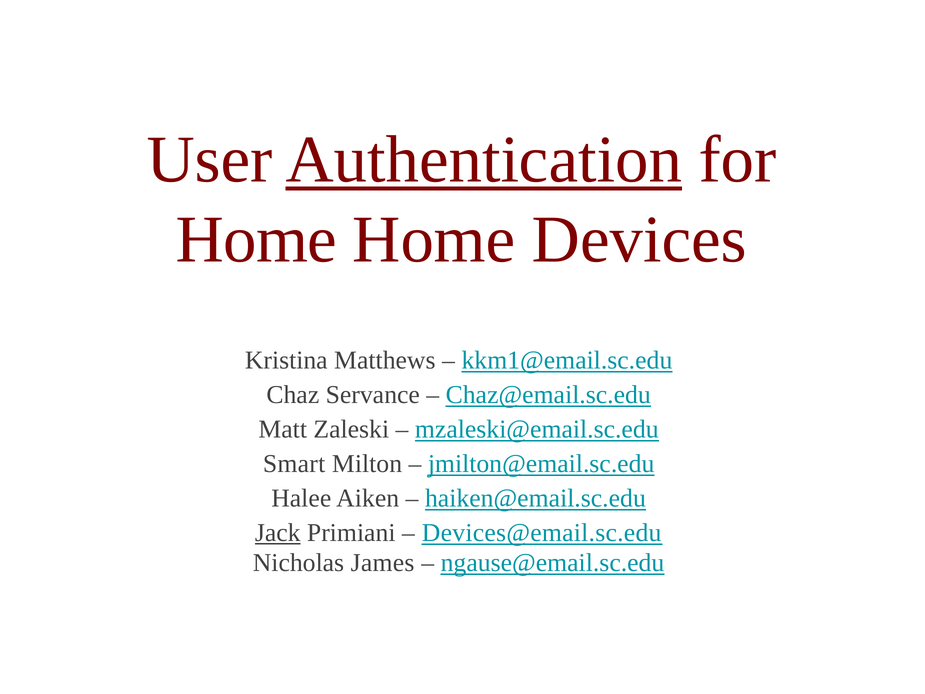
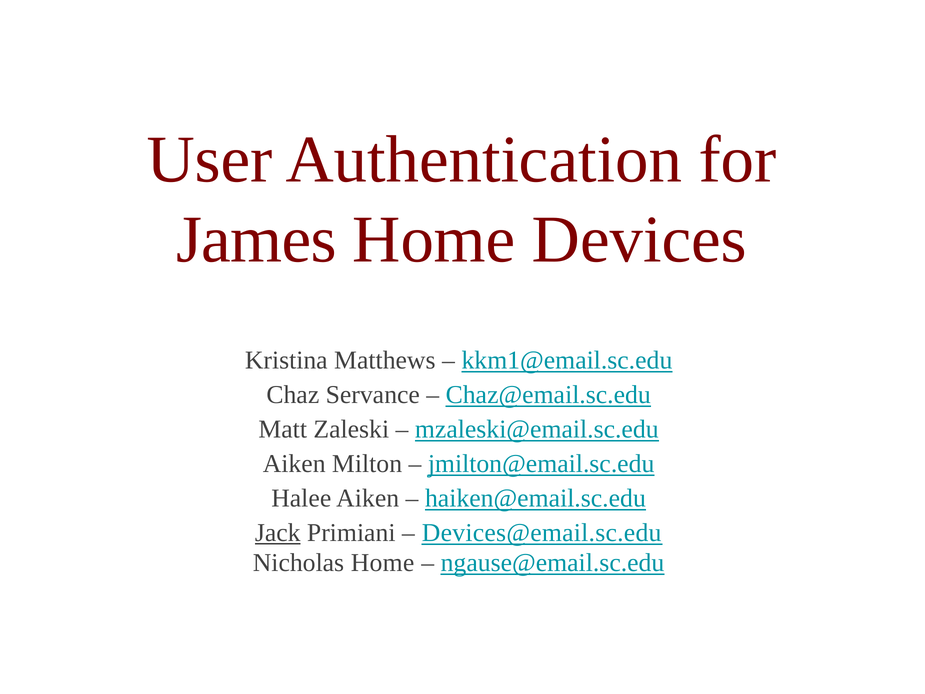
Authentication underline: present -> none (484, 160)
Home: Home -> James (256, 240)
Smart: Smart -> Aiken (294, 464)
Nicholas James: James -> Home (383, 563)
